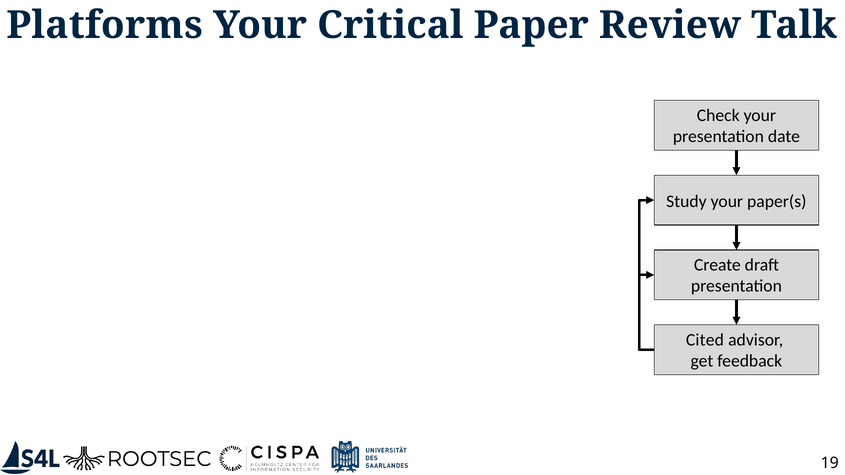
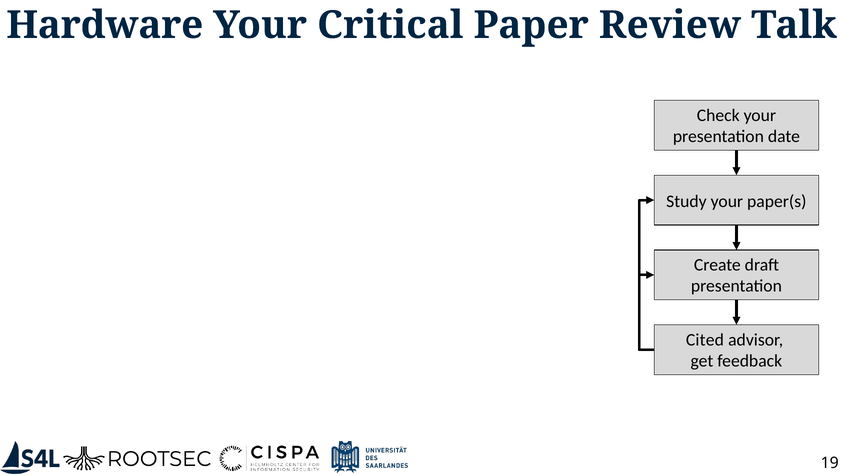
Platforms: Platforms -> Hardware (105, 25)
